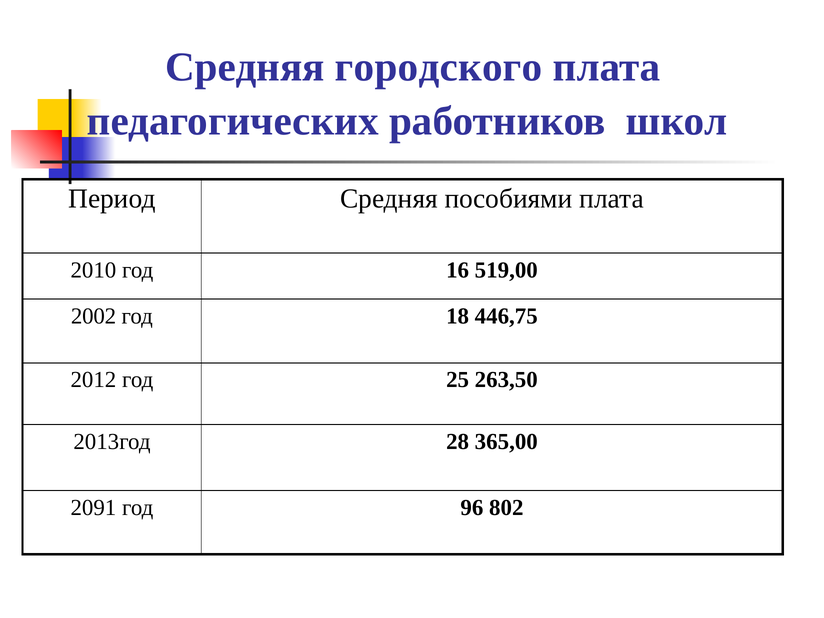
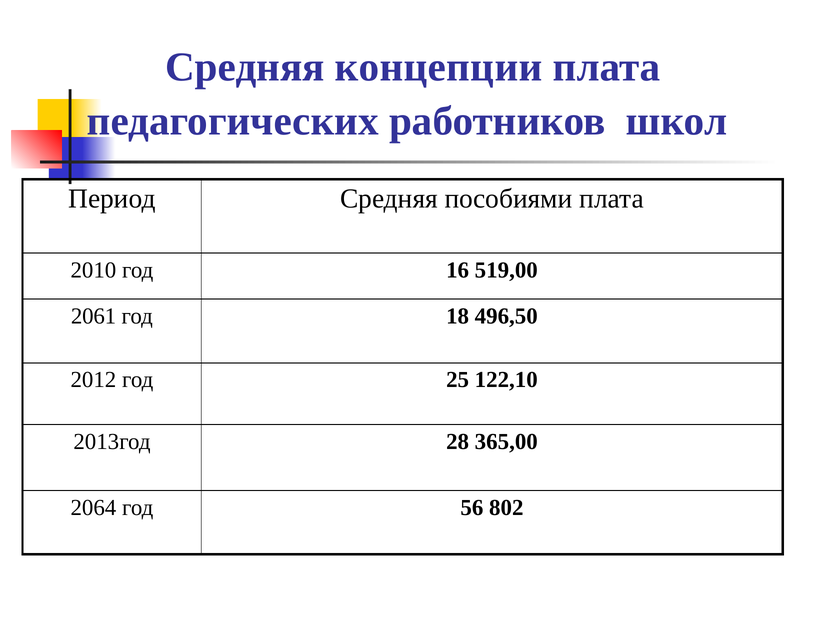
городского: городского -> концепции (439, 67)
2002: 2002 -> 2061 (94, 316)
446,75: 446,75 -> 496,50 (506, 316)
263,50: 263,50 -> 122,10 (506, 380)
2091: 2091 -> 2064 (93, 508)
96: 96 -> 56 (472, 508)
